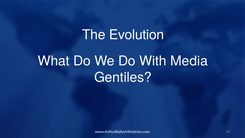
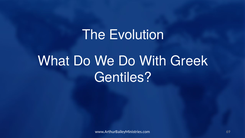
Media: Media -> Greek (189, 61)
